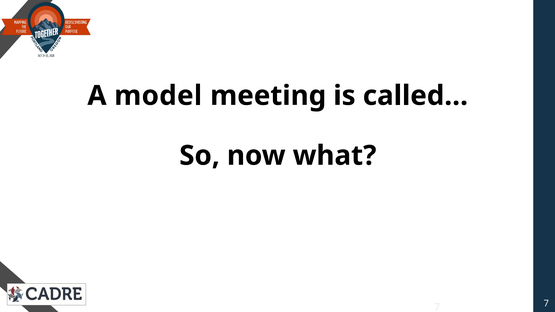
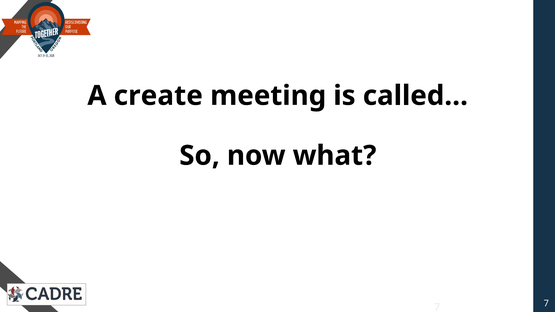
model: model -> create (158, 96)
